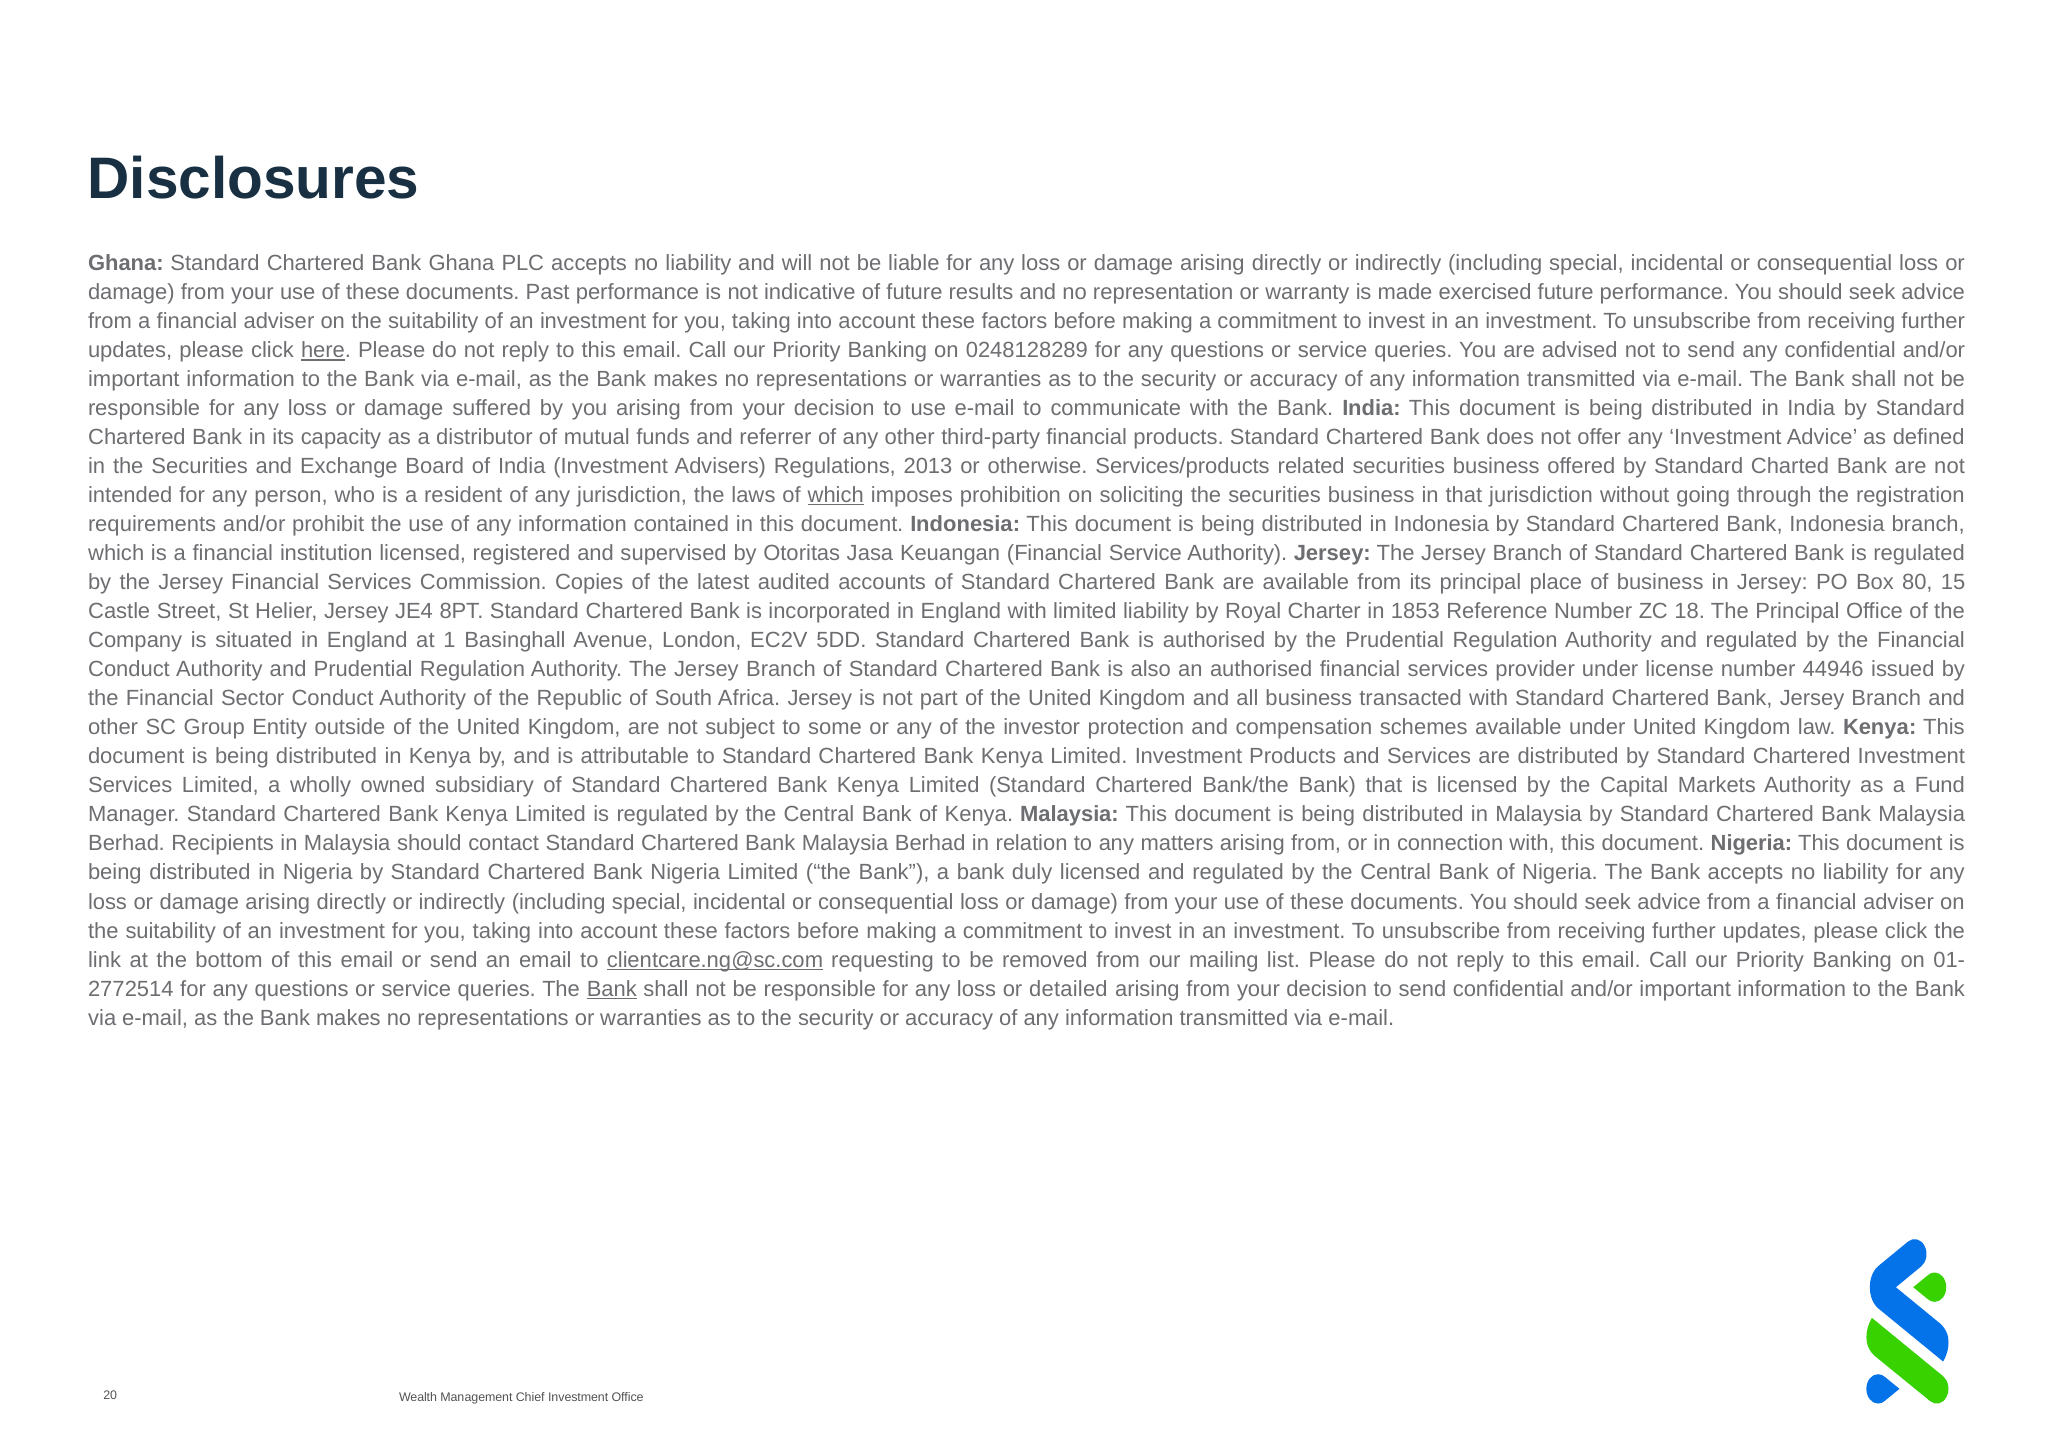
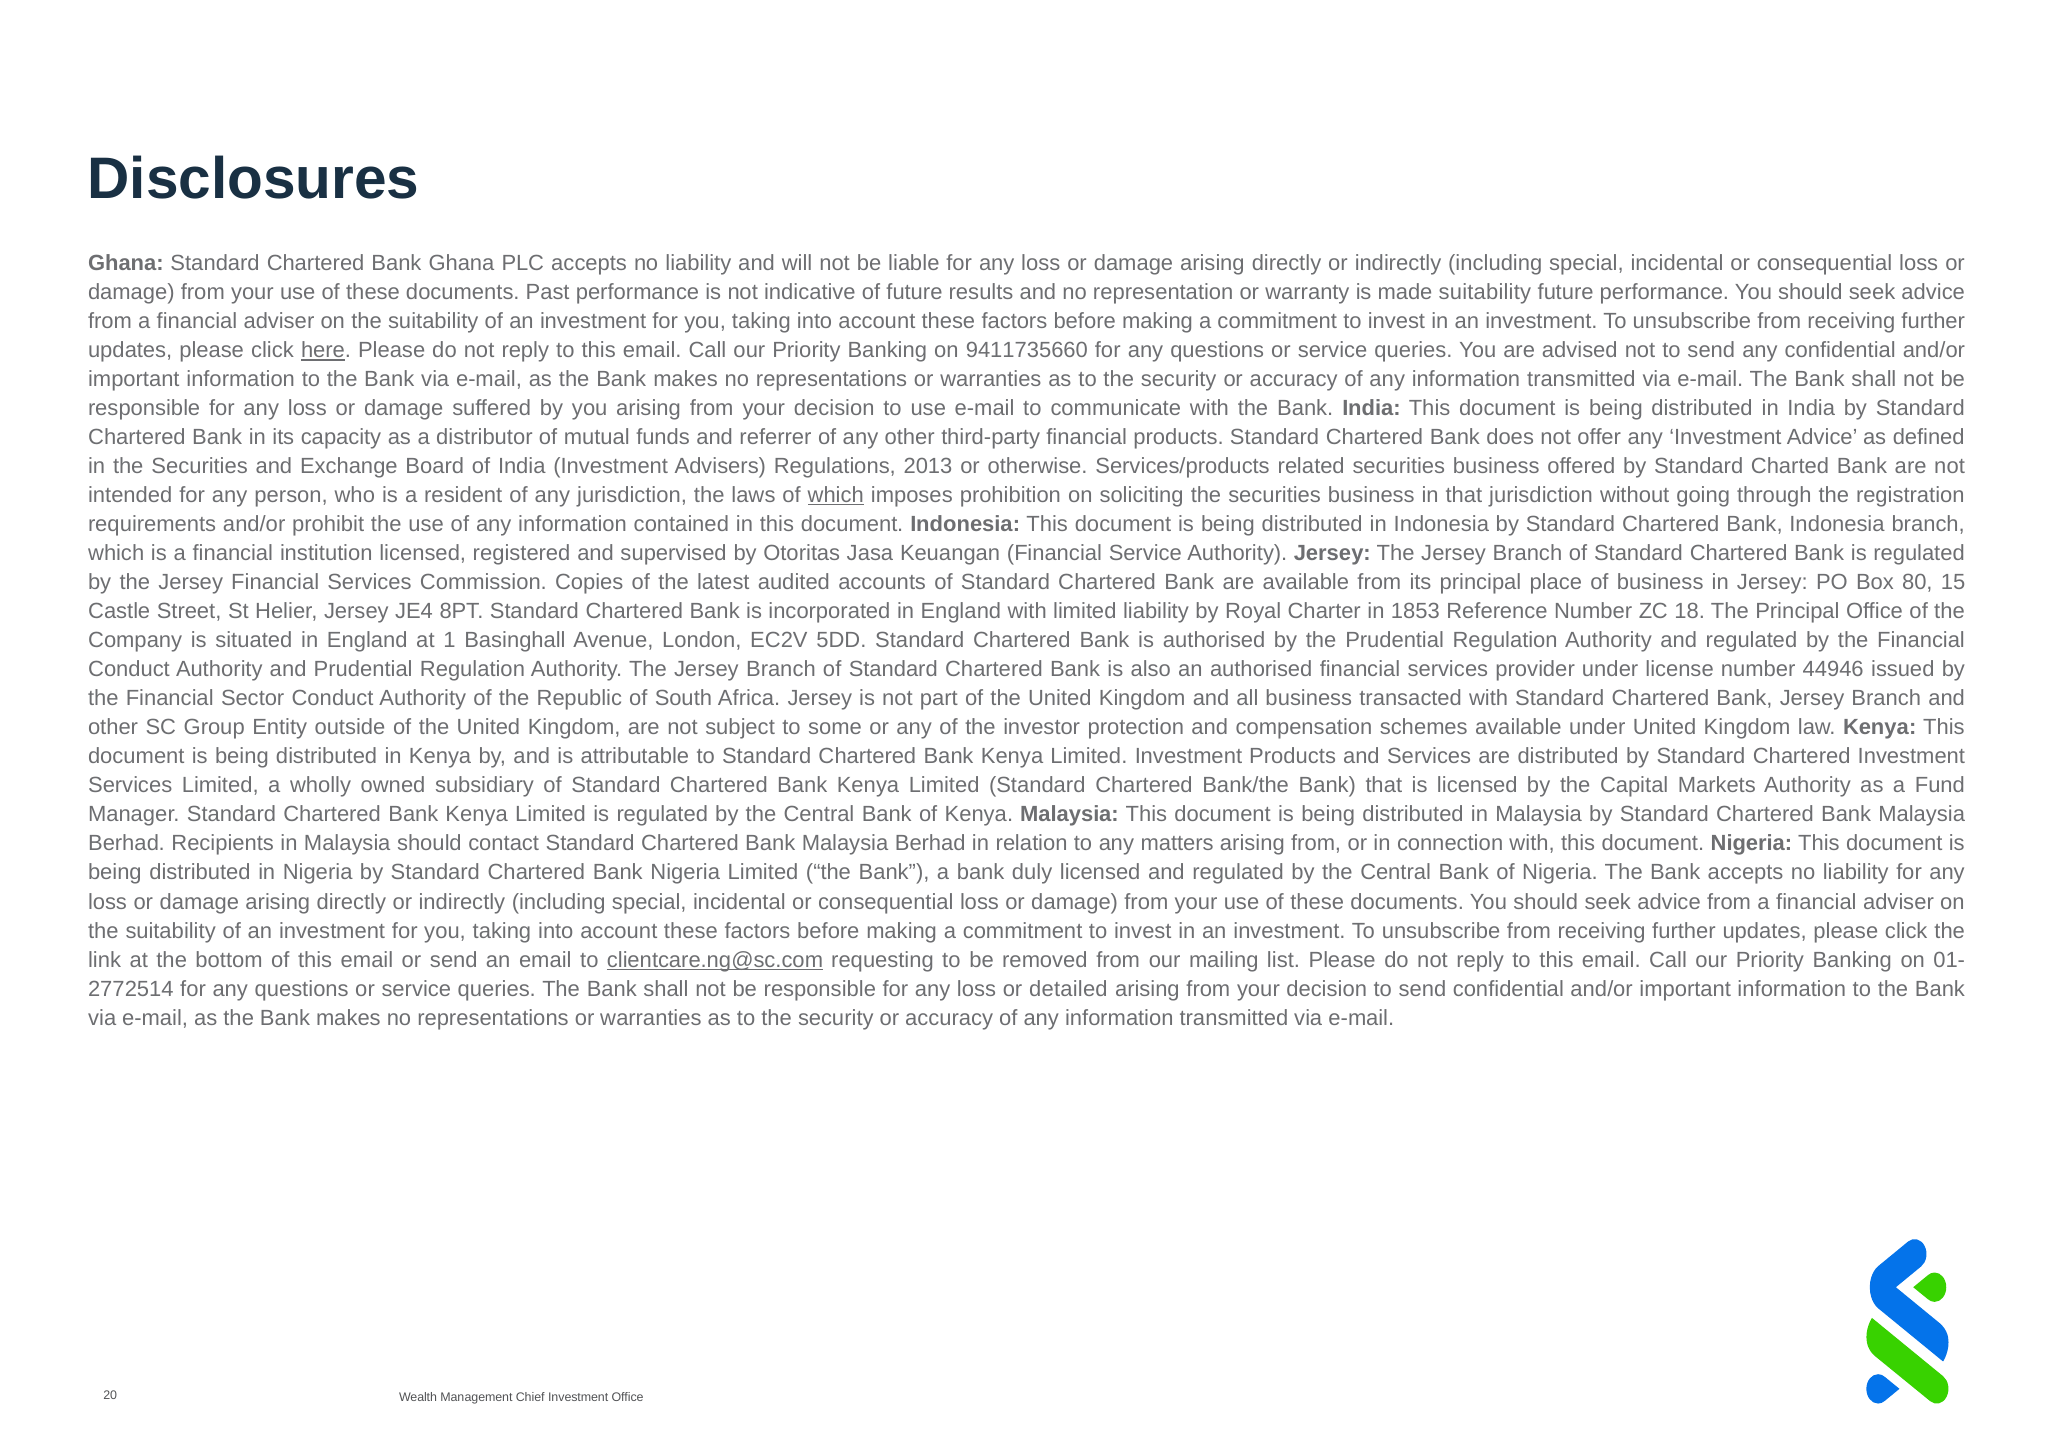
made exercised: exercised -> suitability (1485, 292)
0248128289: 0248128289 -> 9411735660 (1027, 350)
Bank underline: present -> none (612, 989)
